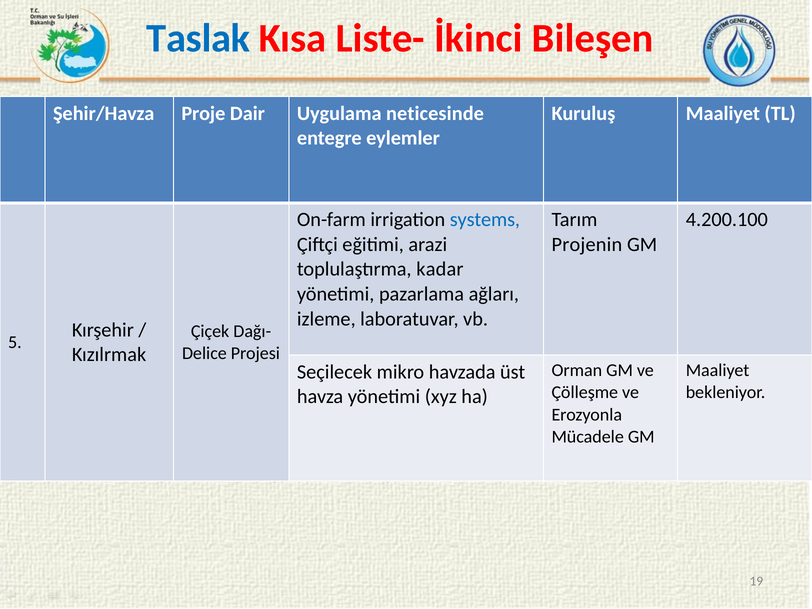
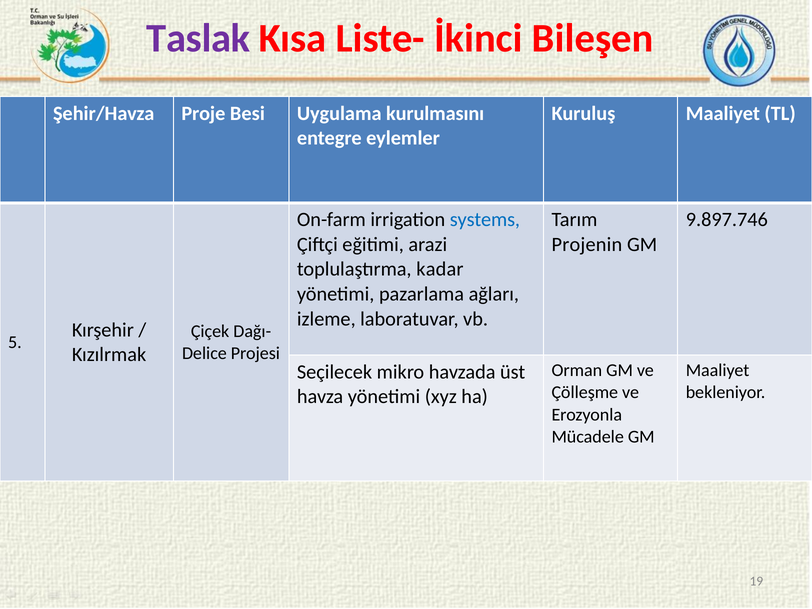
Taslak colour: blue -> purple (198, 38)
Dair: Dair -> Besi (247, 113)
neticesinde: neticesinde -> kurulmasını (435, 113)
4.200.100: 4.200.100 -> 9.897.746 (727, 220)
